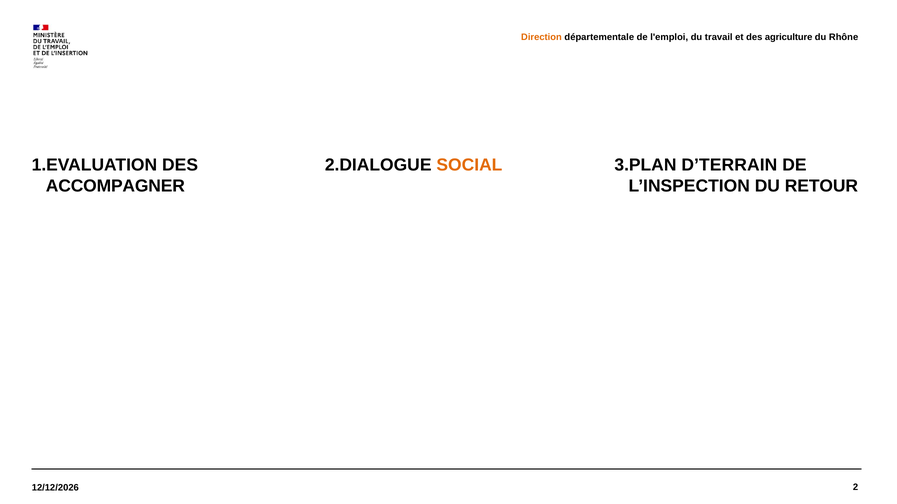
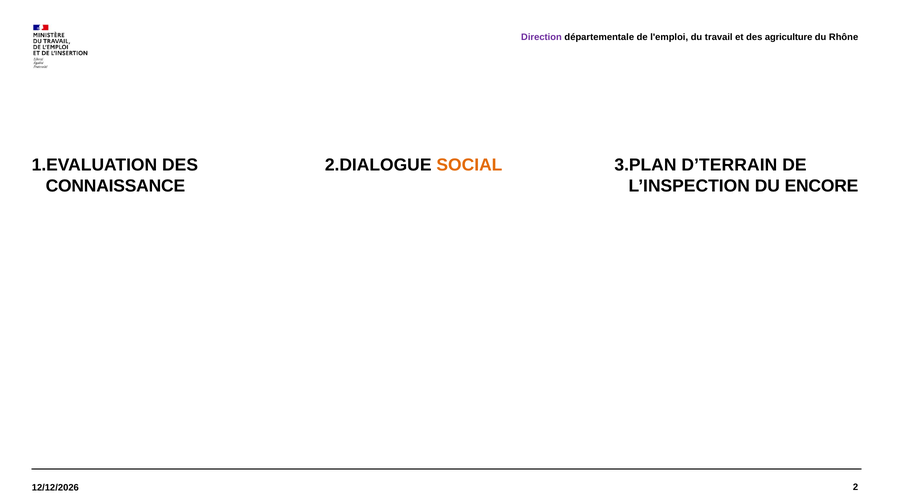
Direction colour: orange -> purple (541, 37)
ACCOMPAGNER: ACCOMPAGNER -> CONNAISSANCE (115, 186)
RETOUR: RETOUR -> ENCORE (821, 186)
